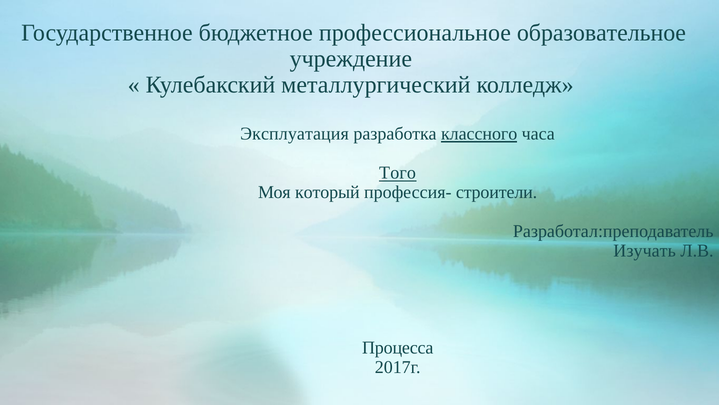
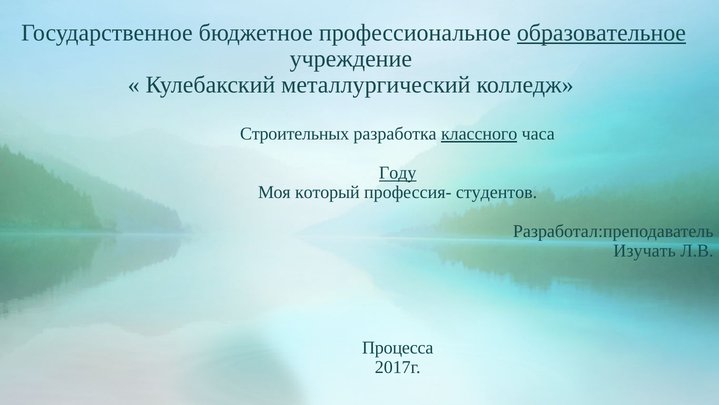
образовательное underline: none -> present (601, 33)
Эксплуатация: Эксплуатация -> Строительных (295, 134)
Того: Того -> Году (398, 173)
строители: строители -> студентов (497, 192)
